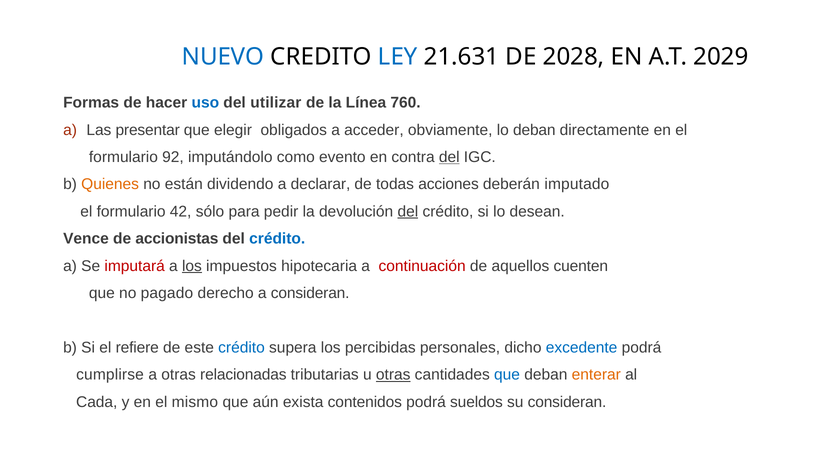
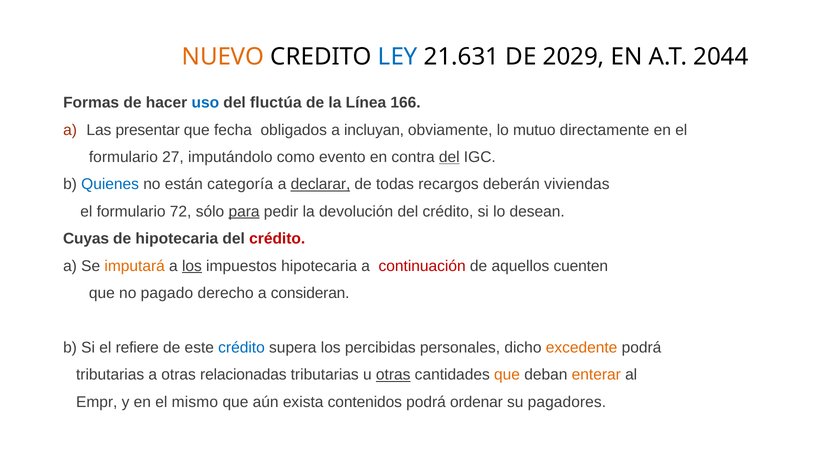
NUEVO colour: blue -> orange (223, 57)
2028: 2028 -> 2029 (574, 57)
2029: 2029 -> 2044 (721, 57)
utilizar: utilizar -> fluctúa (276, 103)
760: 760 -> 166 (406, 103)
elegir: elegir -> fecha (233, 130)
acceder: acceder -> incluyan (374, 130)
lo deban: deban -> mutuo (534, 130)
92: 92 -> 27 (173, 157)
Quienes colour: orange -> blue (110, 185)
dividendo: dividendo -> categoría (240, 185)
declarar underline: none -> present (321, 185)
acciones: acciones -> recargos (448, 185)
imputado: imputado -> viviendas (577, 185)
42: 42 -> 72 (181, 212)
para underline: none -> present (244, 212)
del underline: present -> none (408, 212)
Vence: Vence -> Cuyas (86, 239)
de accionistas: accionistas -> hipotecaria (177, 239)
crédito colour: blue -> red (277, 239)
imputará colour: red -> orange (135, 266)
excedente colour: blue -> orange (582, 348)
cumplirse: cumplirse -> tributarias (110, 375)
que colour: blue -> orange (507, 375)
Cada: Cada -> Empr (97, 403)
sueldos: sueldos -> ordenar (476, 403)
su consideran: consideran -> pagadores (567, 403)
